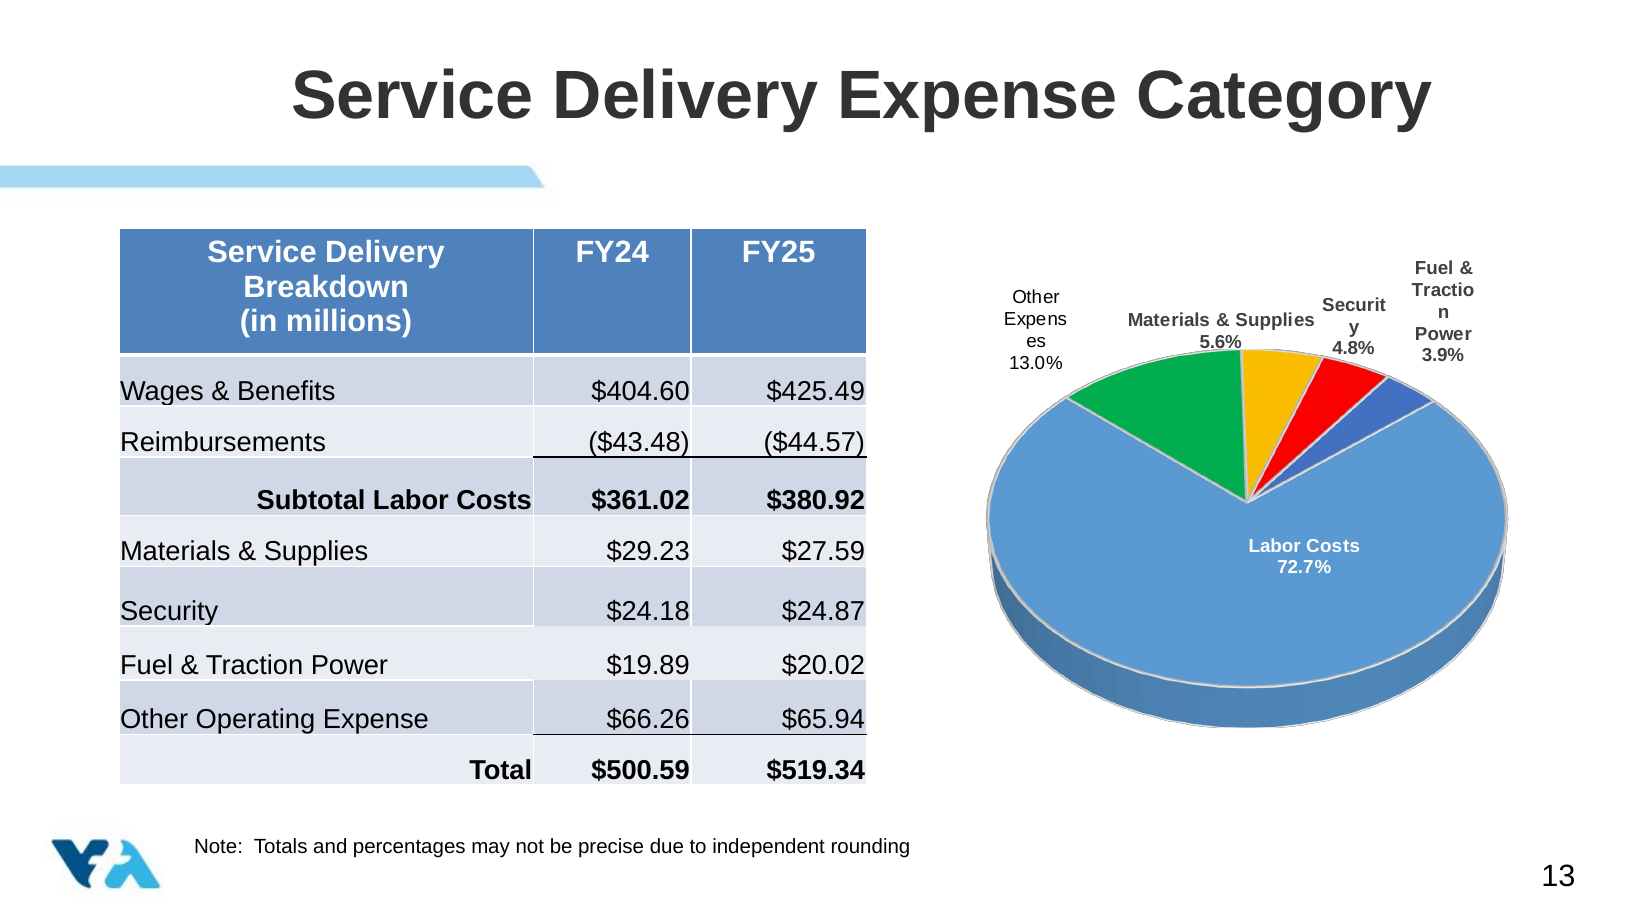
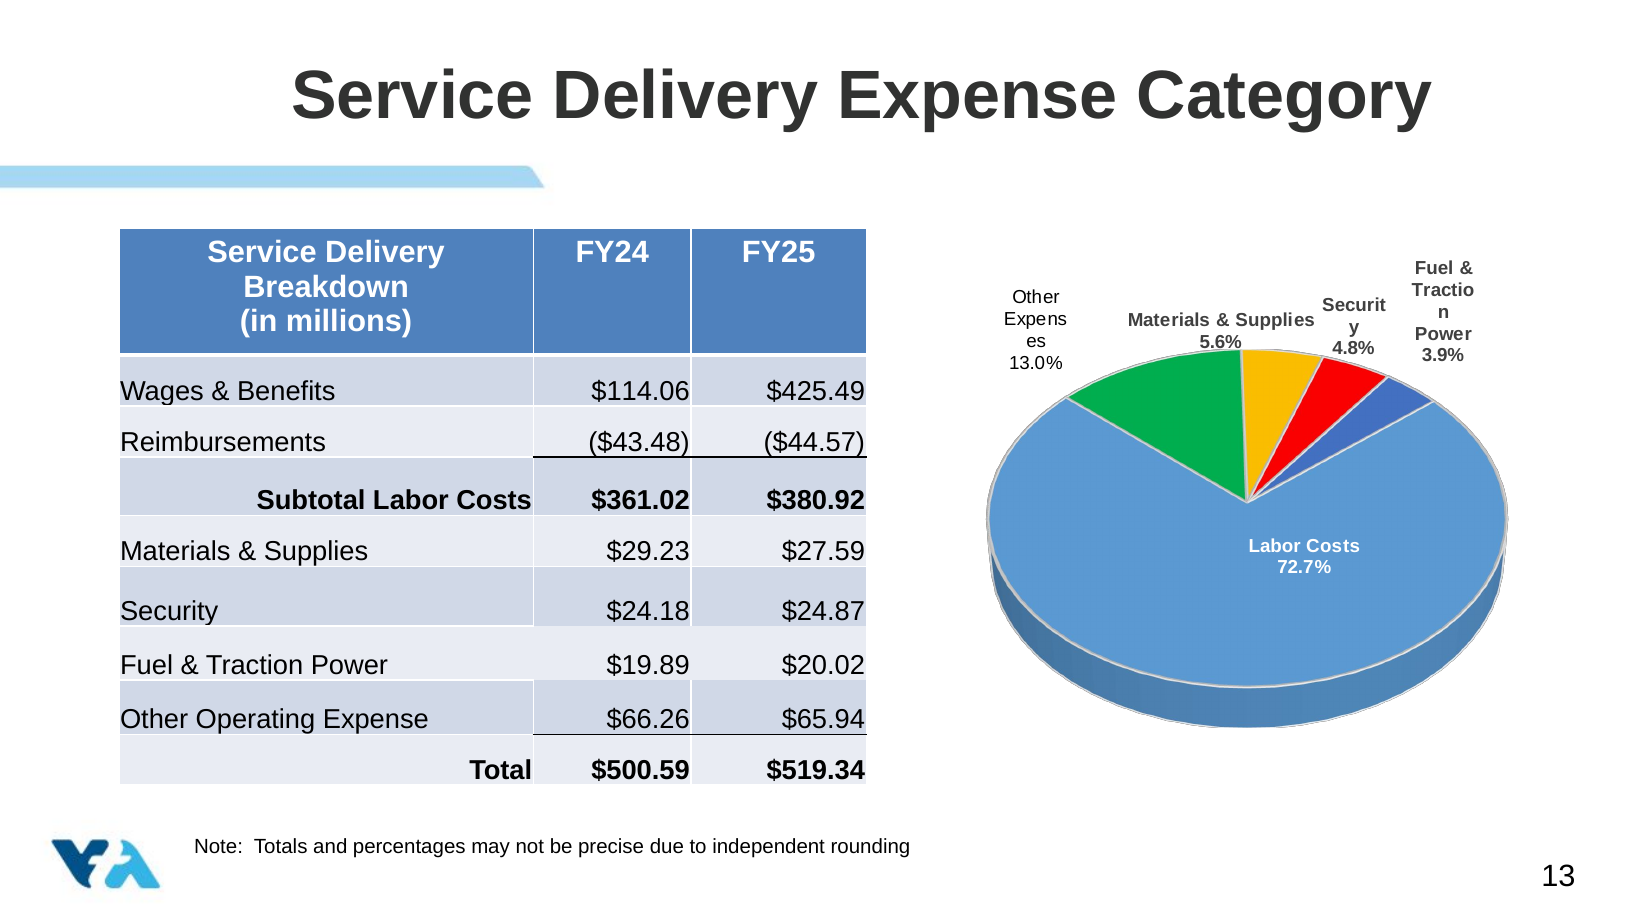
$404.60: $404.60 -> $114.06 (641, 391)
